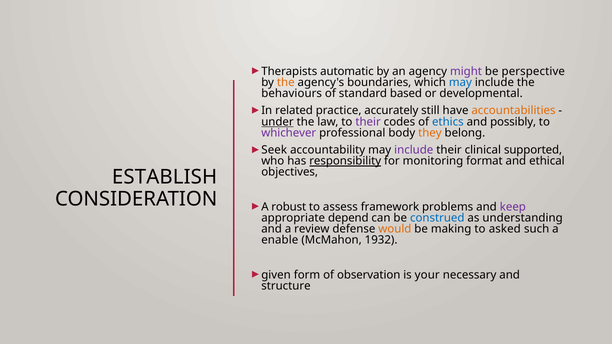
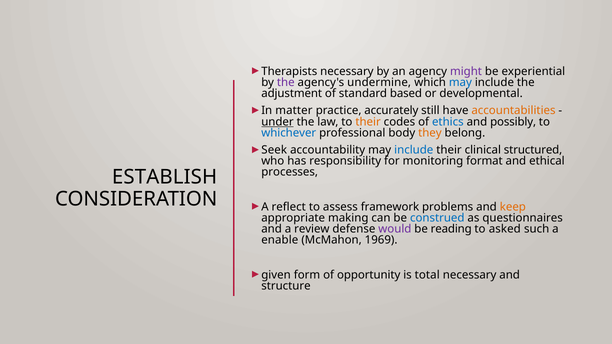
Therapists automatic: automatic -> necessary (347, 71)
perspective: perspective -> experiential (533, 71)
the colour: orange -> purple (286, 82)
boundaries: boundaries -> undermine (379, 82)
behaviours: behaviours -> adjustment (292, 93)
related: related -> matter (294, 111)
their colour: purple -> orange (368, 122)
whichever colour: purple -> blue (289, 133)
include colour: purple -> blue (414, 150)
supported: supported -> structured (533, 150)
responsibility underline: present -> none (345, 161)
objectives: objectives -> processes (290, 172)
robust: robust -> reflect (289, 207)
keep colour: purple -> orange (513, 207)
depend: depend -> making (348, 218)
understanding: understanding -> questionnaires (523, 218)
would colour: orange -> purple (395, 229)
making: making -> reading (451, 229)
1932: 1932 -> 1969 (381, 240)
observation: observation -> opportunity (369, 275)
your: your -> total (427, 275)
